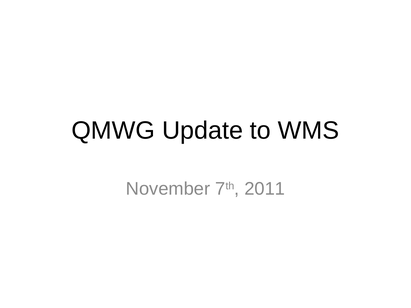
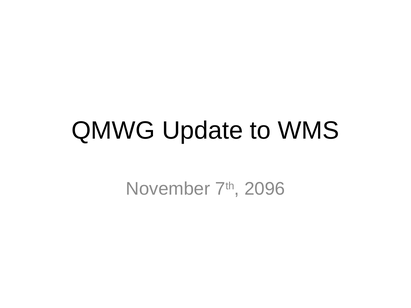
2011: 2011 -> 2096 (265, 189)
